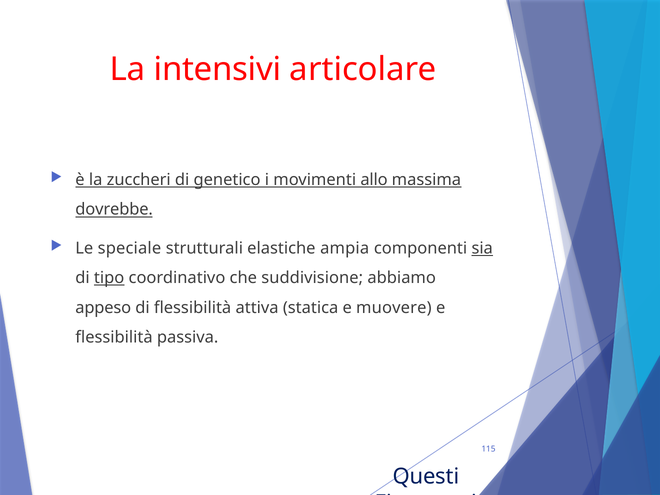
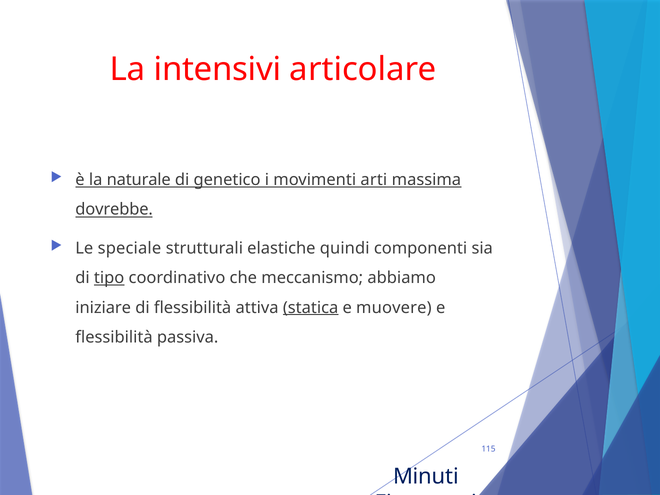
zuccheri: zuccheri -> naturale (139, 180)
allo: allo -> arti (374, 180)
ampia: ampia -> quindi (345, 248)
sia underline: present -> none (482, 248)
suddivisione: suddivisione -> meccanismo (312, 278)
appeso: appeso -> iniziare (103, 308)
statica underline: none -> present (311, 308)
Questi: Questi -> Minuti (426, 476)
